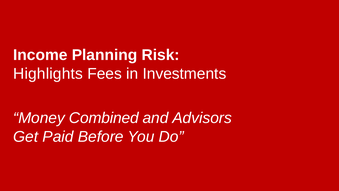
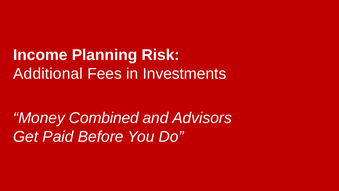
Highlights: Highlights -> Additional (48, 73)
